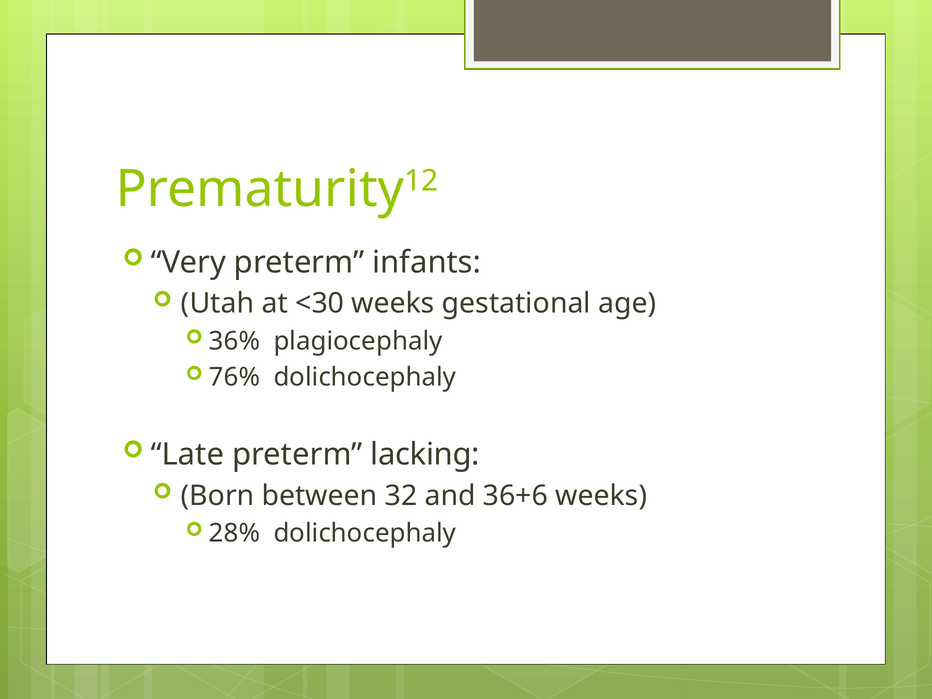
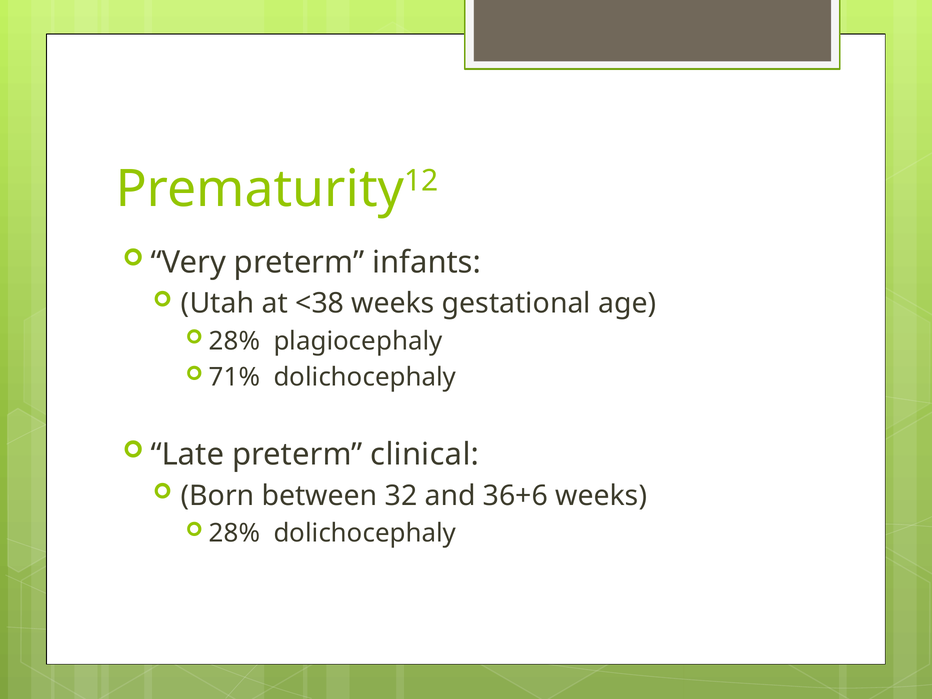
<30: <30 -> <38 (320, 304)
36%: 36% -> 28% (234, 341)
76%: 76% -> 71% (234, 377)
lacking: lacking -> clinical (425, 454)
